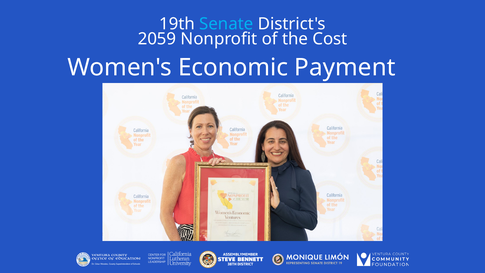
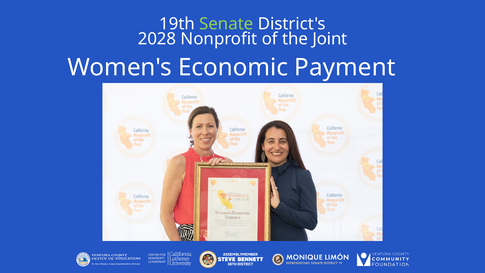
Senate colour: light blue -> light green (226, 24)
2059: 2059 -> 2028 (157, 39)
Cost: Cost -> Joint (330, 39)
